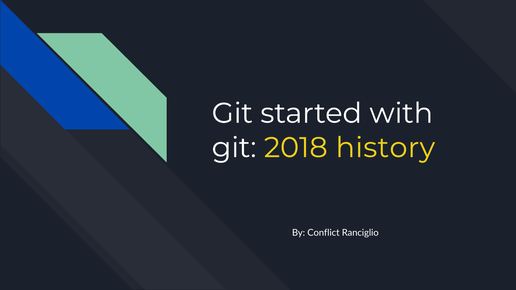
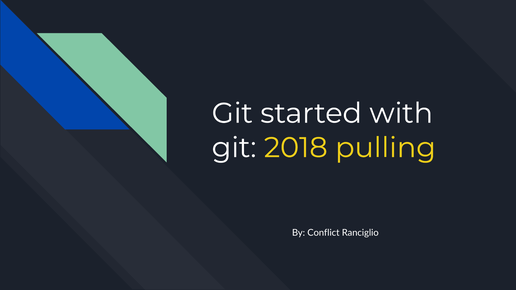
history: history -> pulling (386, 148)
